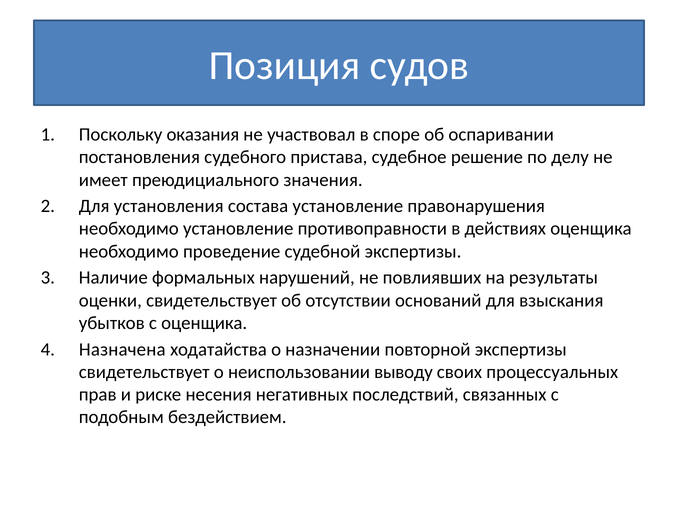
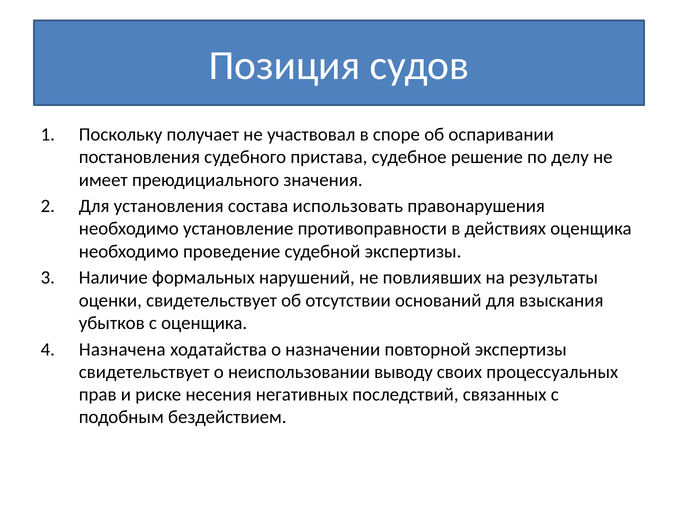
оказания: оказания -> получает (203, 135)
состава установление: установление -> использовать (348, 206)
